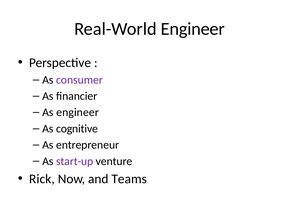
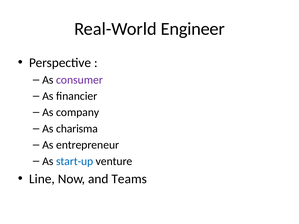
As engineer: engineer -> company (78, 112)
cognitive: cognitive -> charisma (77, 129)
start-up colour: purple -> blue (75, 161)
Rick: Rick -> Line (42, 179)
